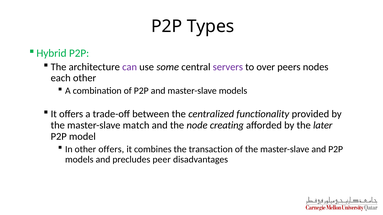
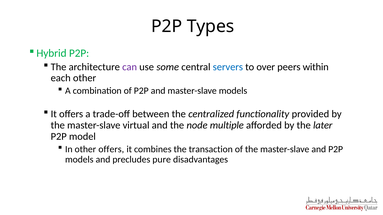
servers colour: purple -> blue (228, 67)
nodes: nodes -> within (316, 67)
match: match -> virtual (136, 125)
creating: creating -> multiple (227, 125)
peer: peer -> pure (162, 160)
